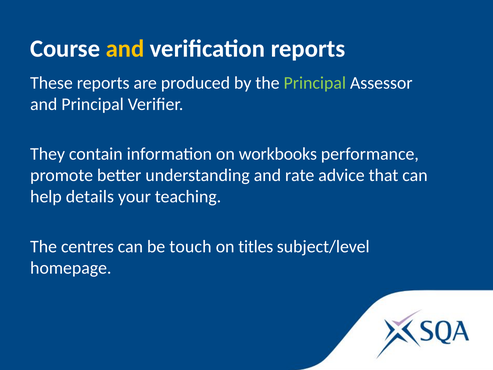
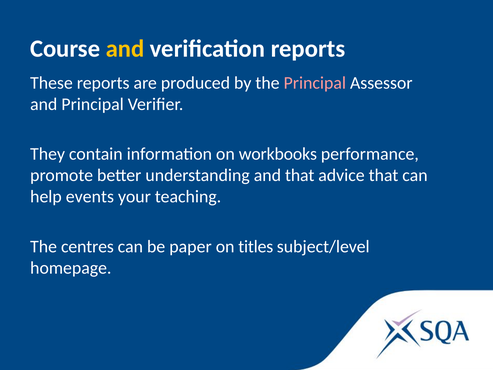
Principal colour: light green -> pink (315, 83)
and rate: rate -> that (300, 175)
details: details -> events (90, 197)
touch: touch -> paper (190, 246)
